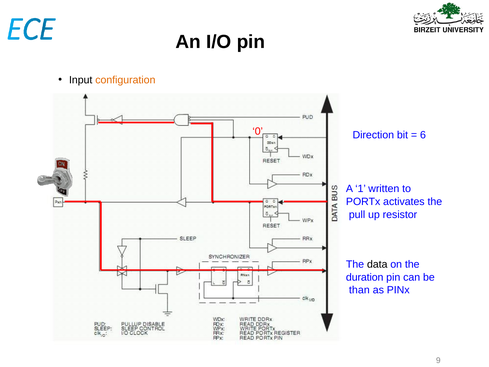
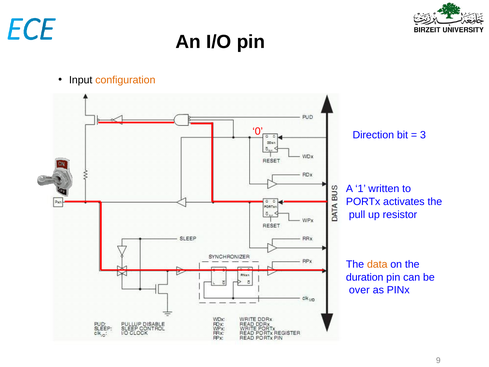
6: 6 -> 3 (423, 135)
data colour: black -> orange (377, 264)
than: than -> over (359, 290)
